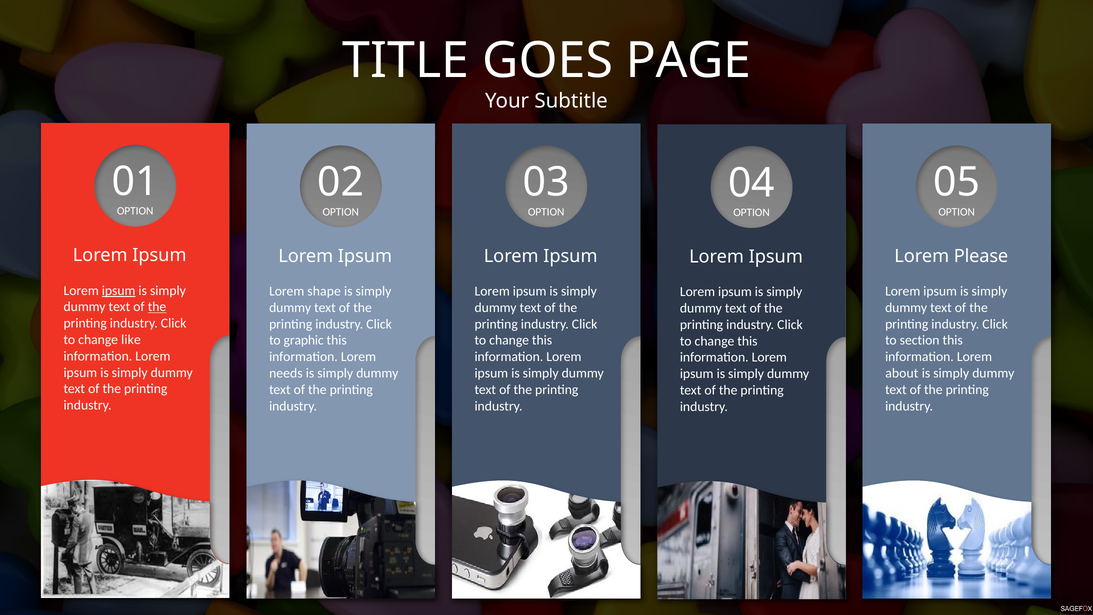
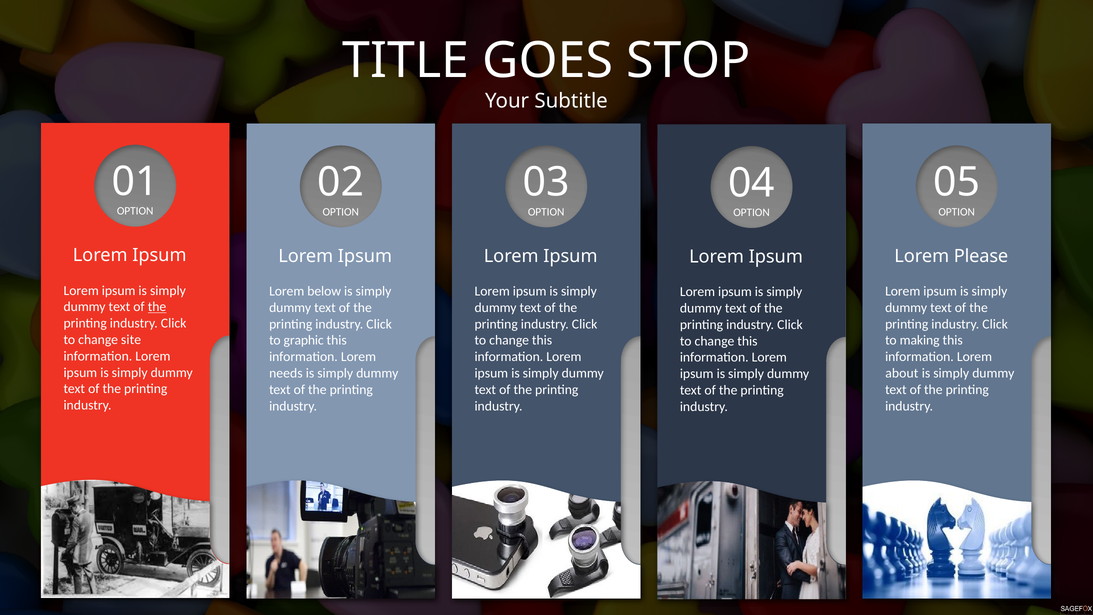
PAGE: PAGE -> STOP (688, 61)
ipsum underline: present -> none (119, 290)
shape: shape -> below (324, 291)
like: like -> site (131, 340)
section: section -> making (920, 340)
